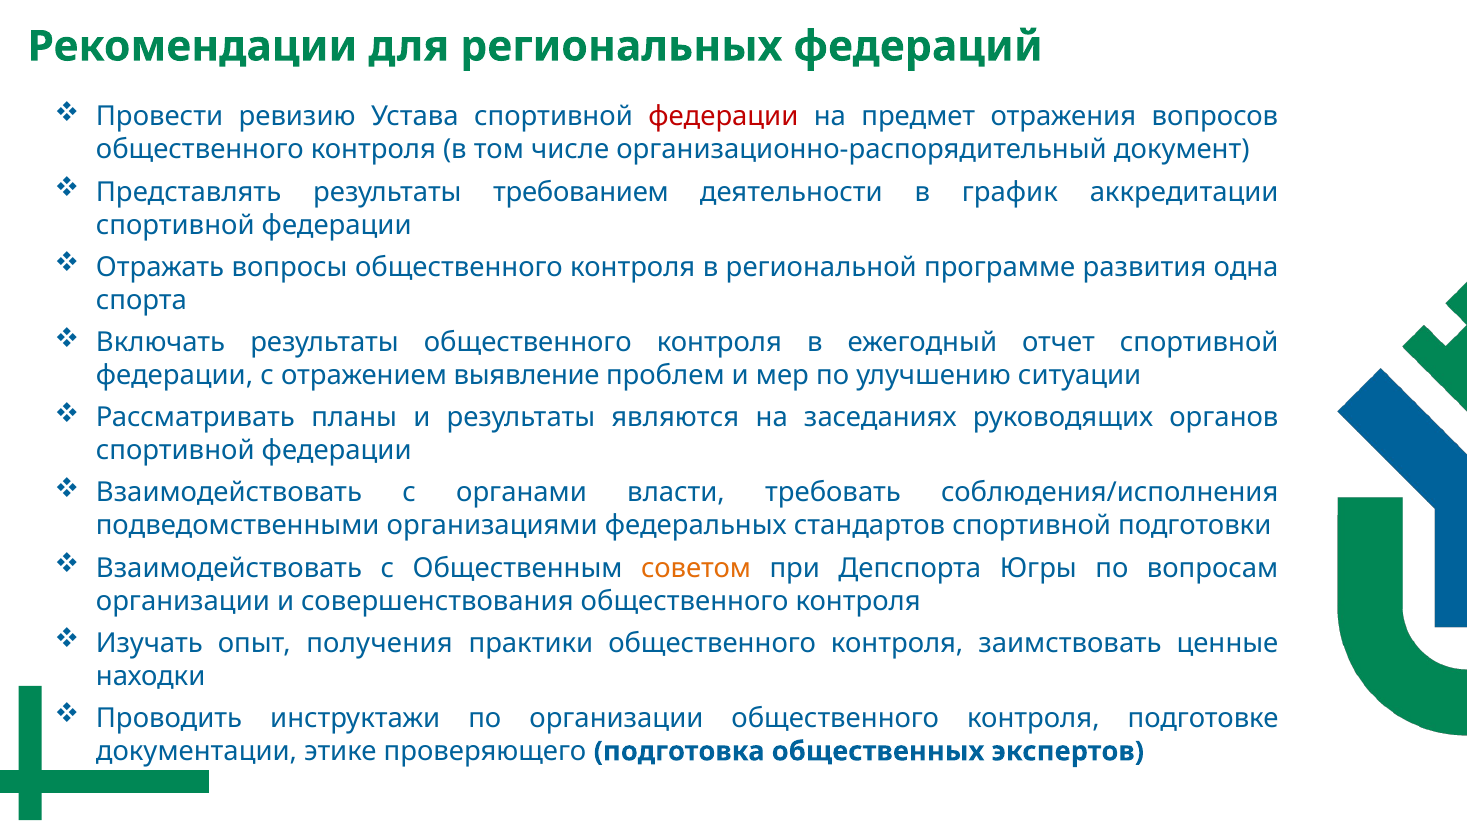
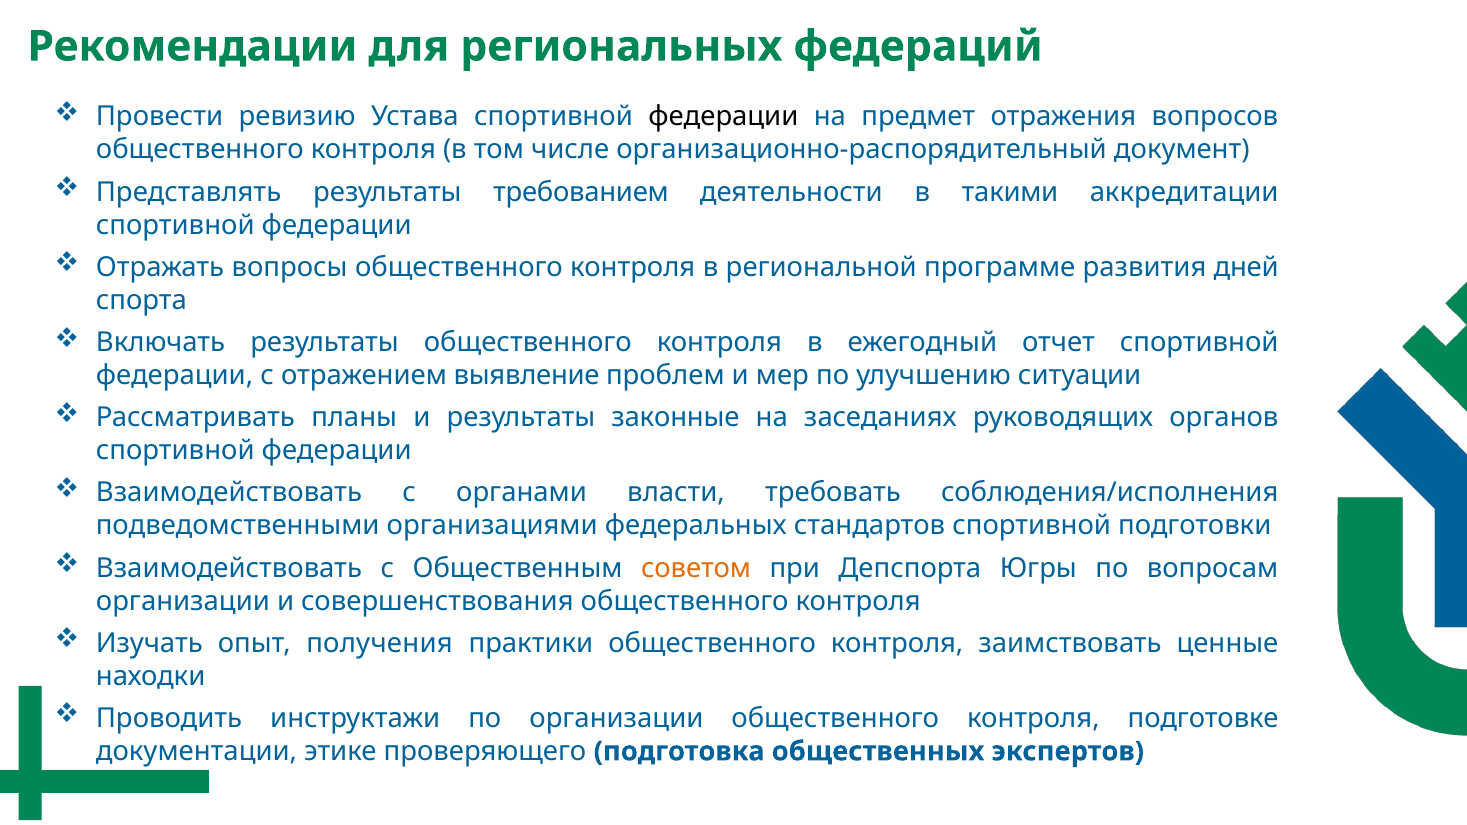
федерации colour: red -> black (723, 117)
график: график -> такими (1010, 192)
одна: одна -> дней (1246, 267)
являются: являются -> законные (675, 418)
